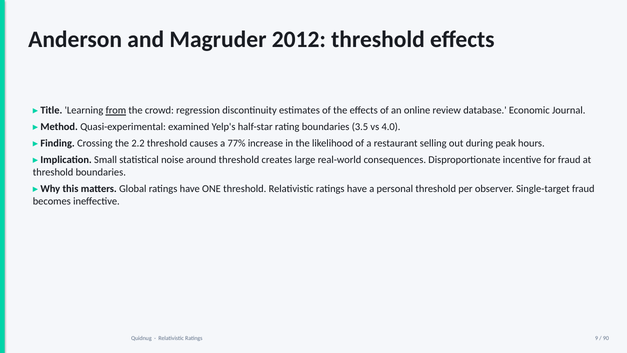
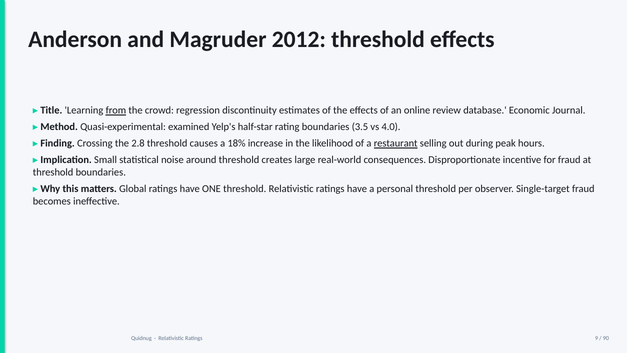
2.2: 2.2 -> 2.8 (138, 143)
77%: 77% -> 18% (237, 143)
restaurant underline: none -> present (396, 143)
